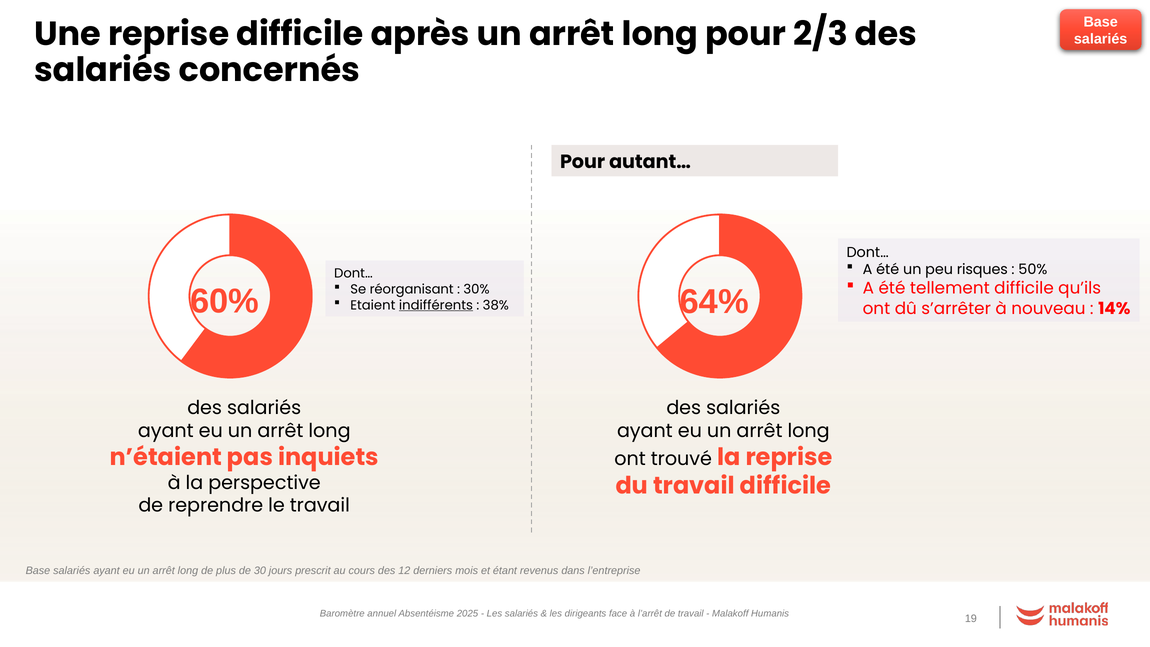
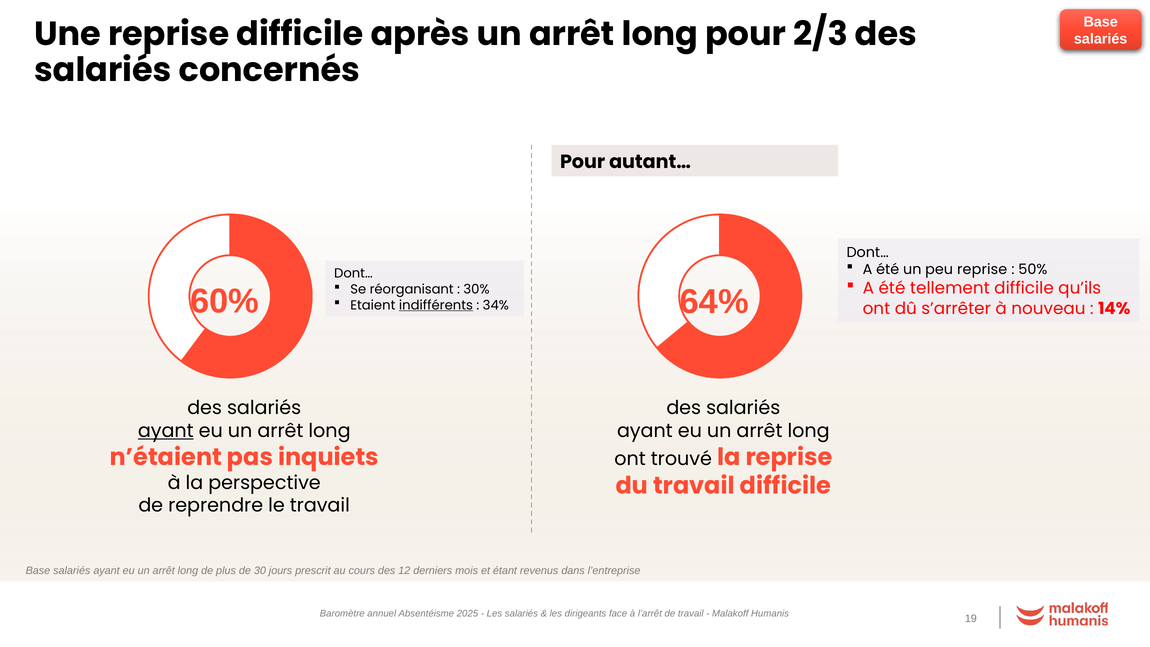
peu risques: risques -> reprise (982, 269)
38%: 38% -> 34% (496, 305)
ayant underline: none -> present (166, 431)
